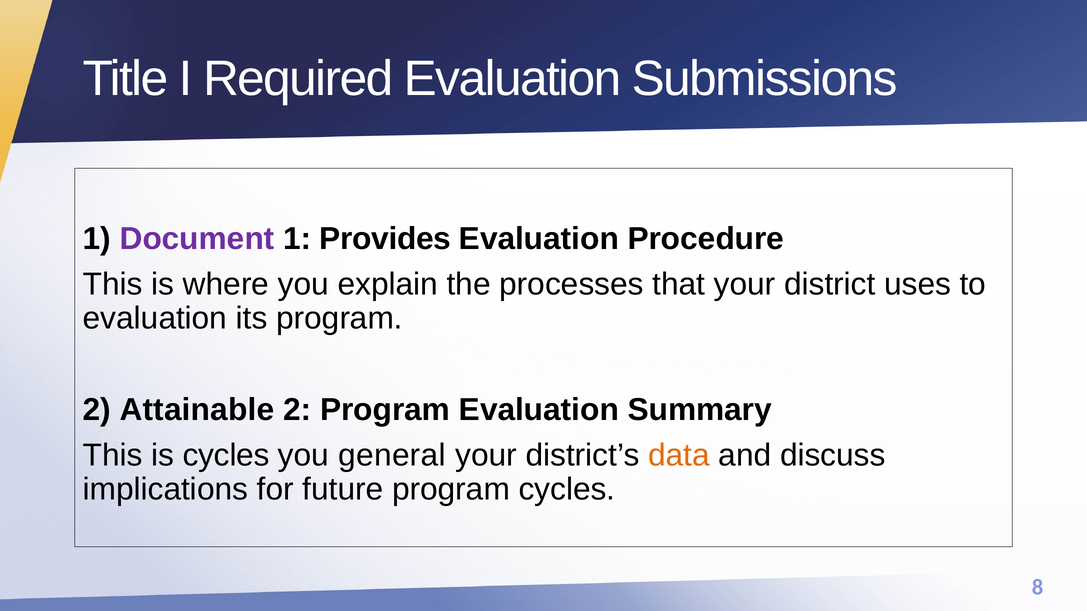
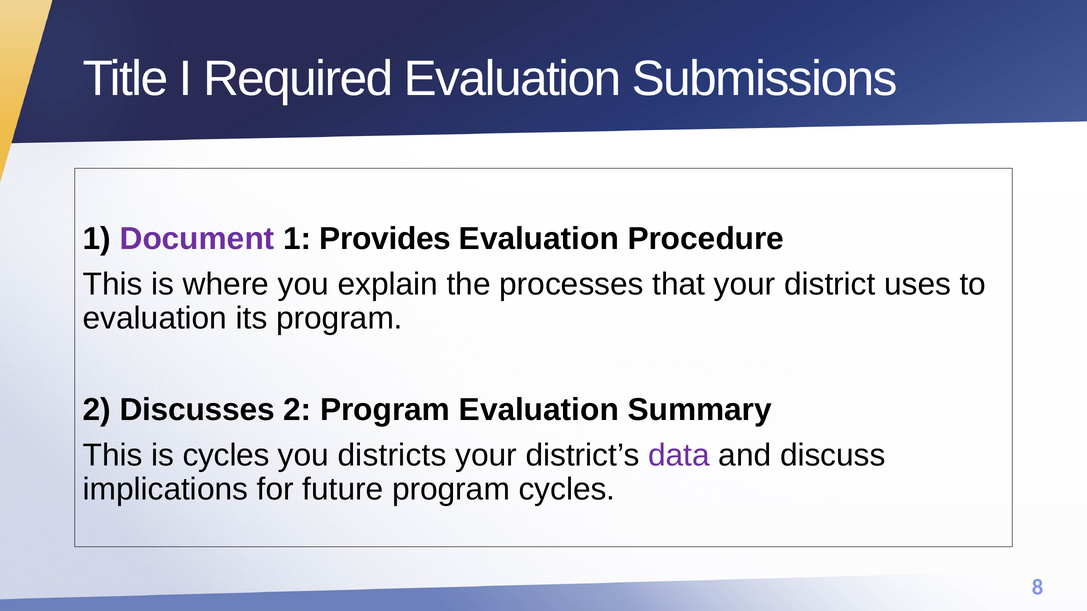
Attainable: Attainable -> Discusses (197, 410)
general: general -> districts (392, 455)
data colour: orange -> purple (679, 455)
